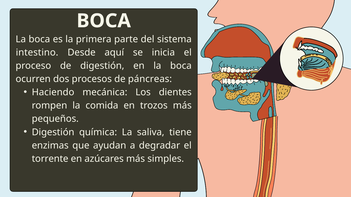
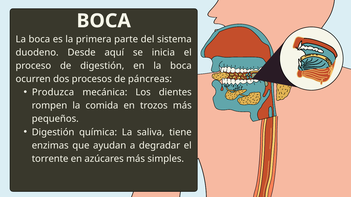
intestino: intestino -> duodeno (37, 53)
Haciendo: Haciendo -> Produzca (53, 92)
